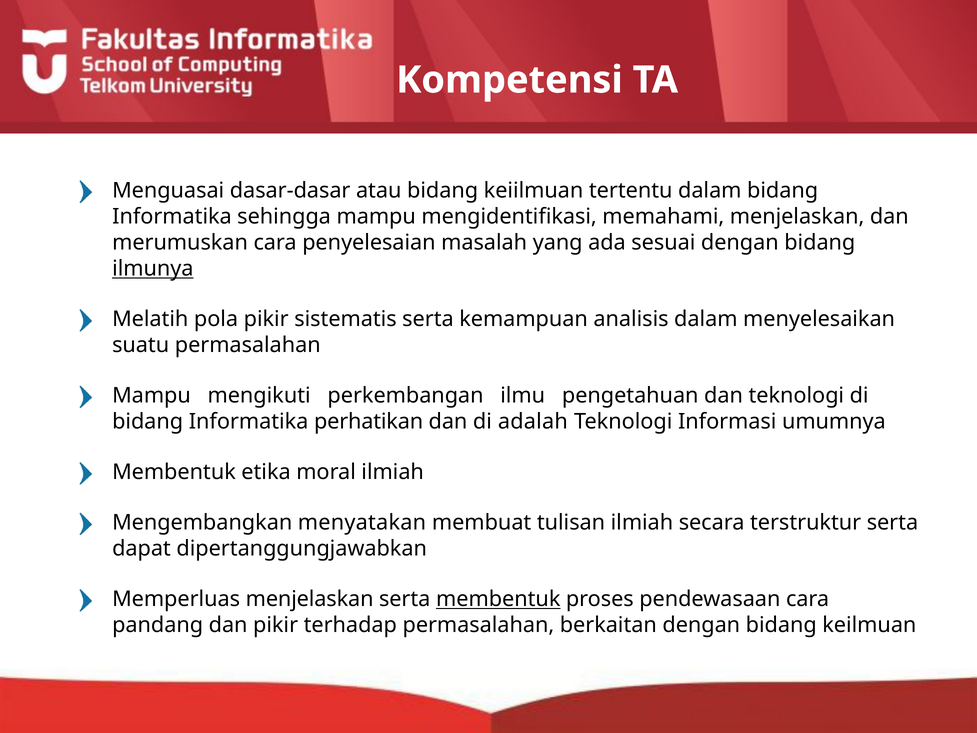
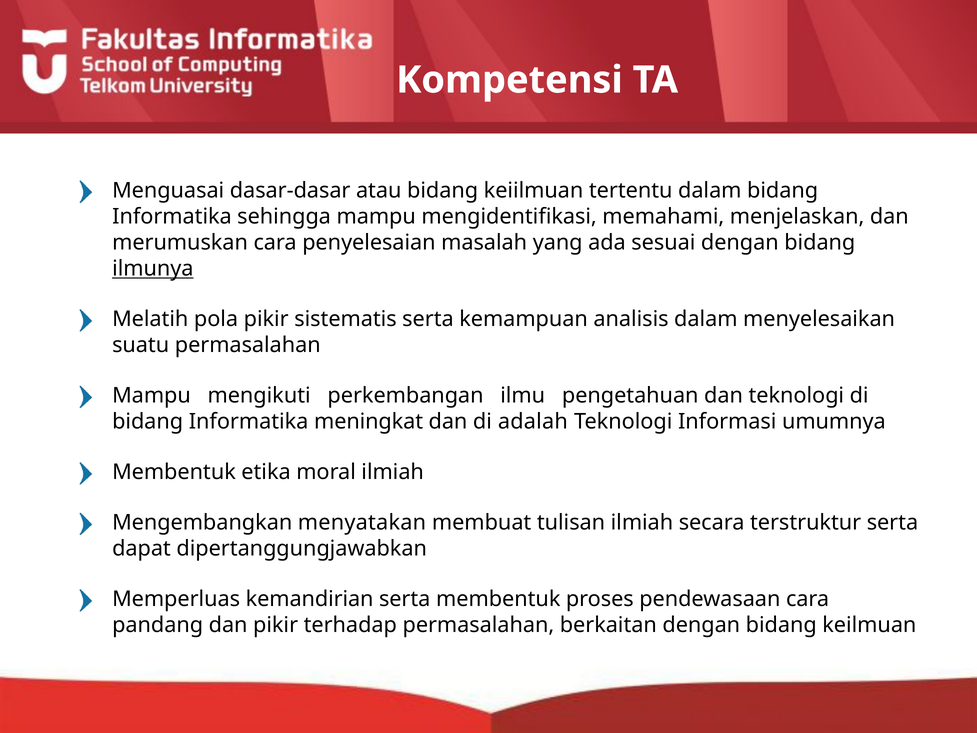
perhatikan: perhatikan -> meningkat (369, 422)
Memperluas menjelaskan: menjelaskan -> kemandirian (310, 599)
membentuk underline: present -> none (498, 599)
